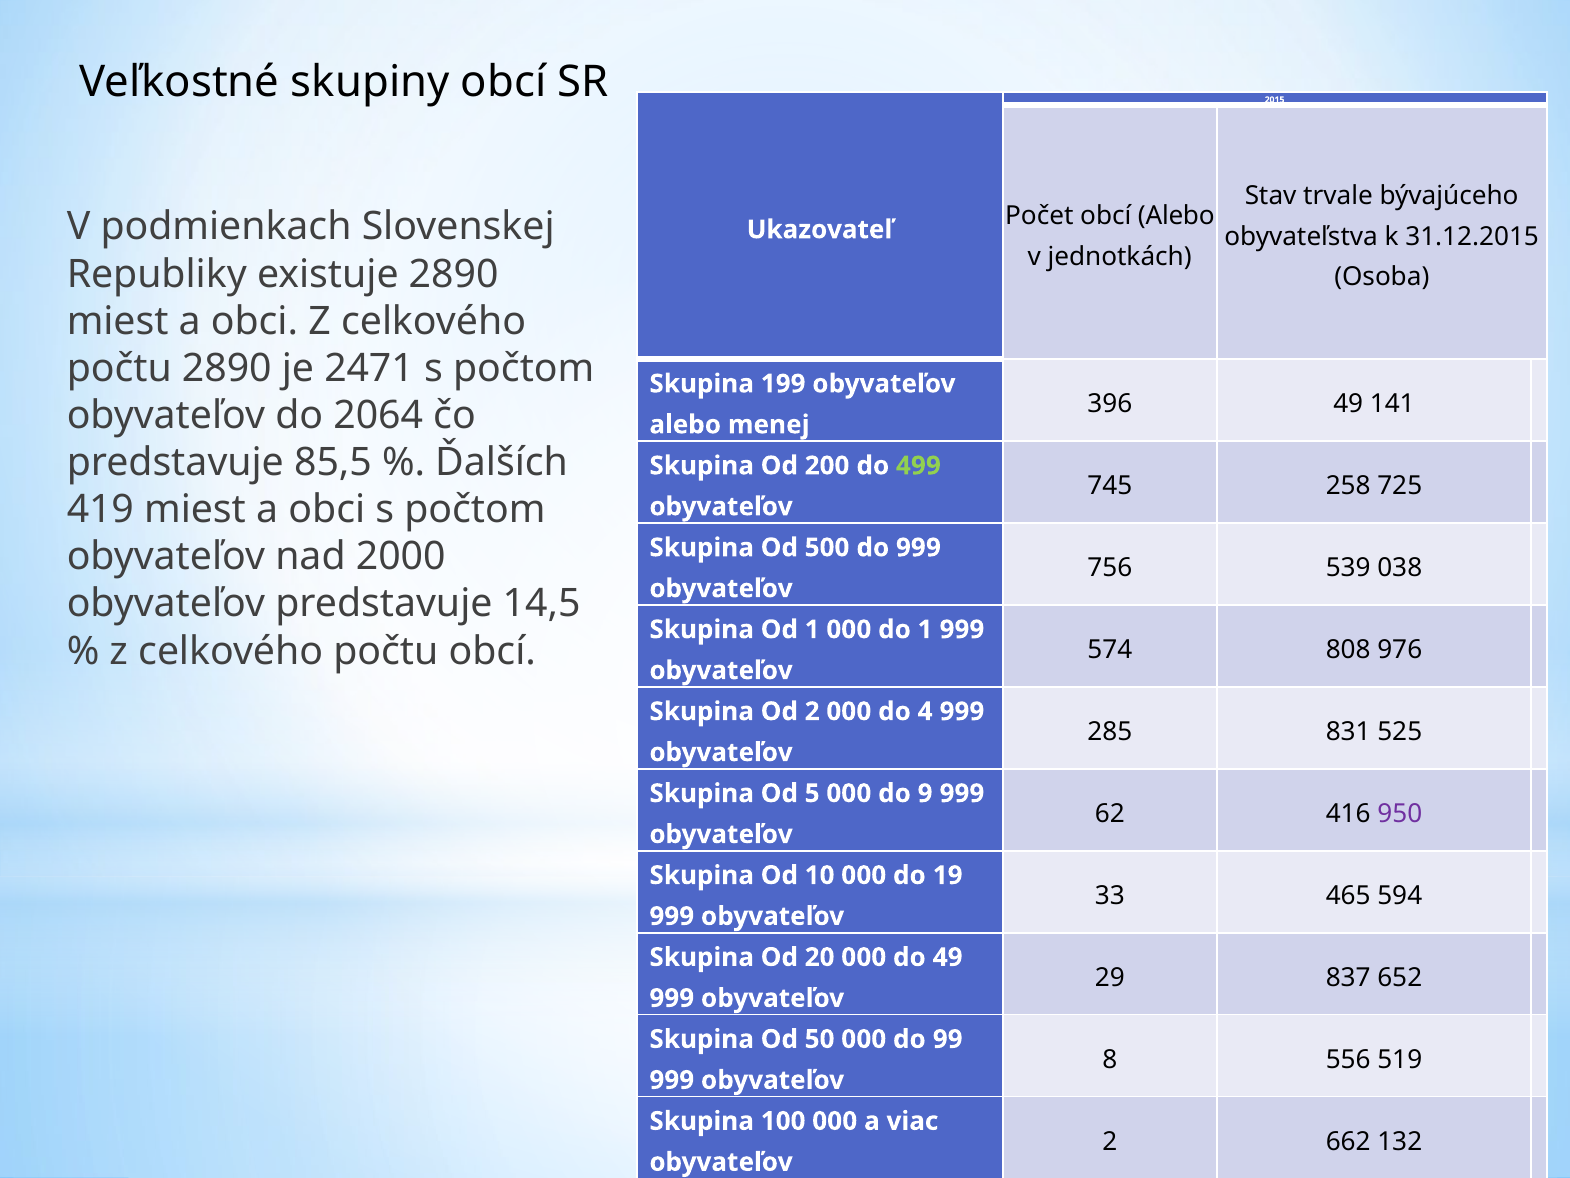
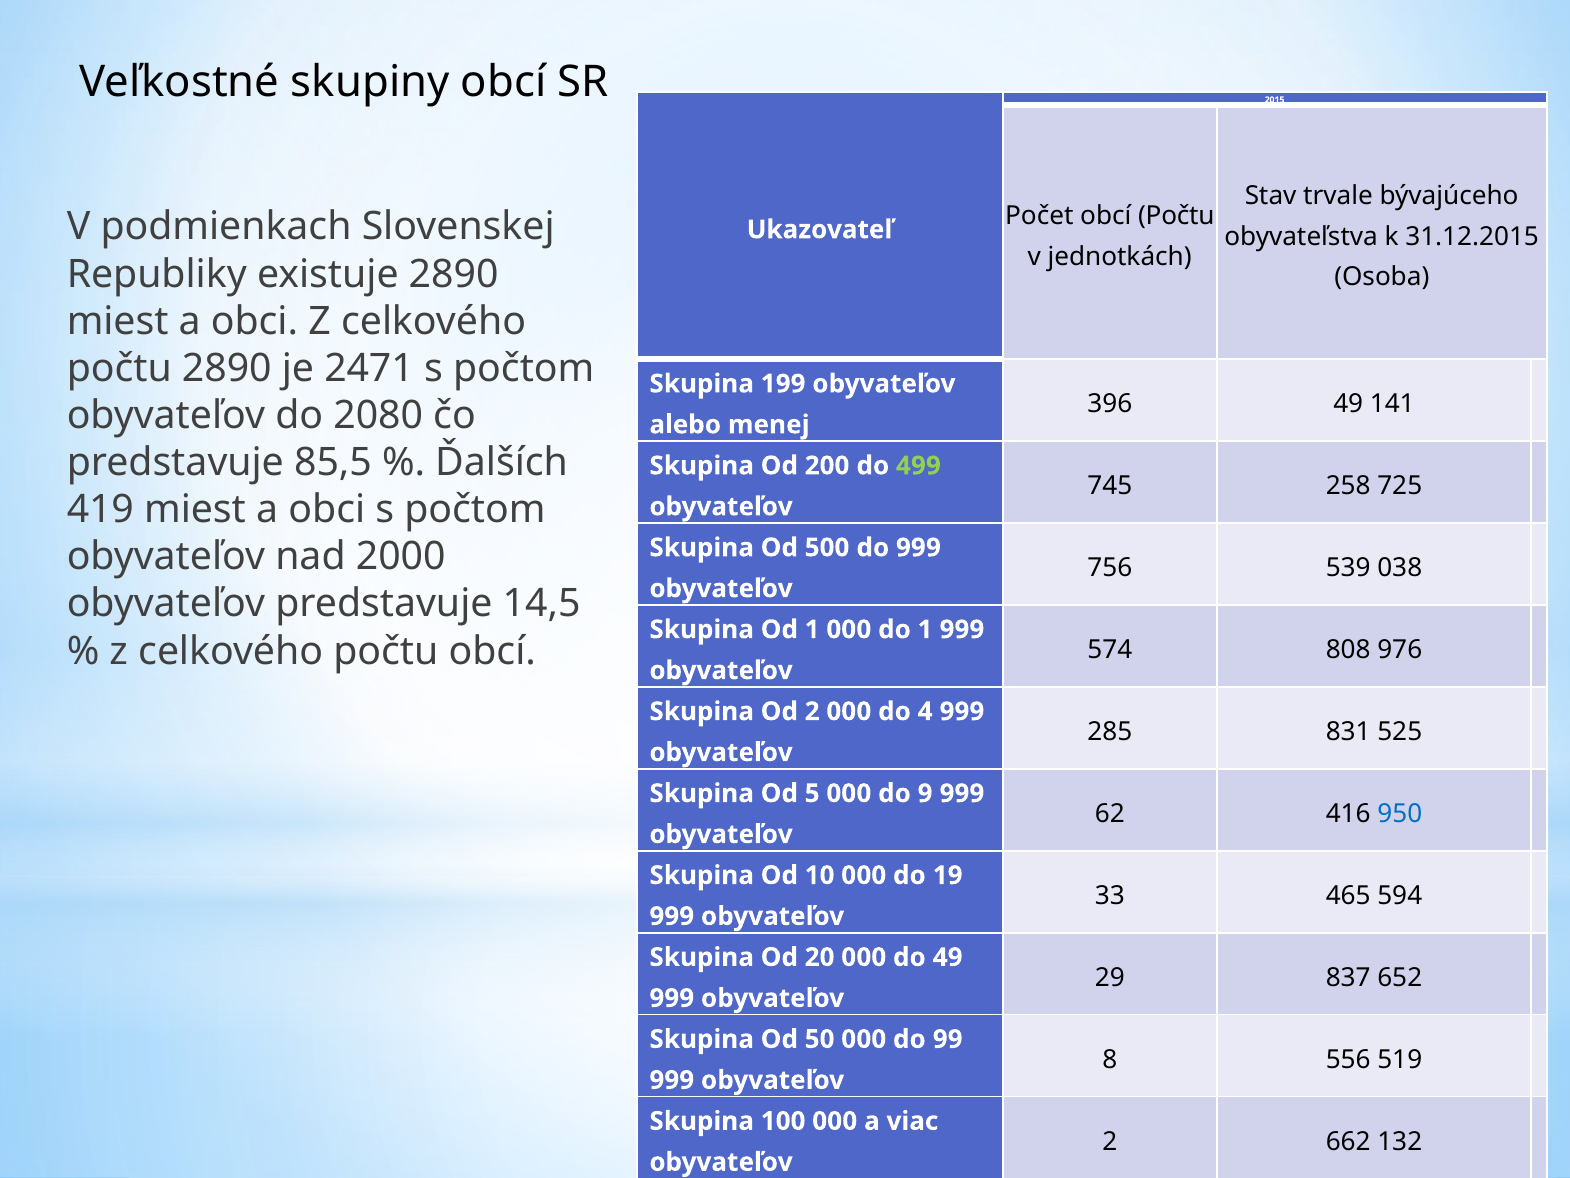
obcí Alebo: Alebo -> Počtu (1176, 216)
2064: 2064 -> 2080 (378, 415)
950 colour: purple -> blue (1400, 814)
